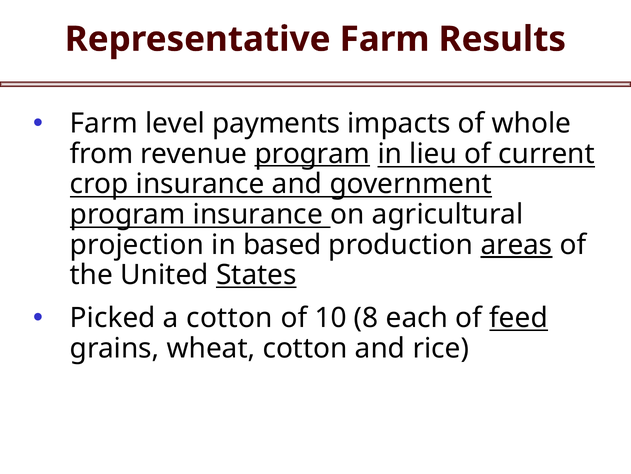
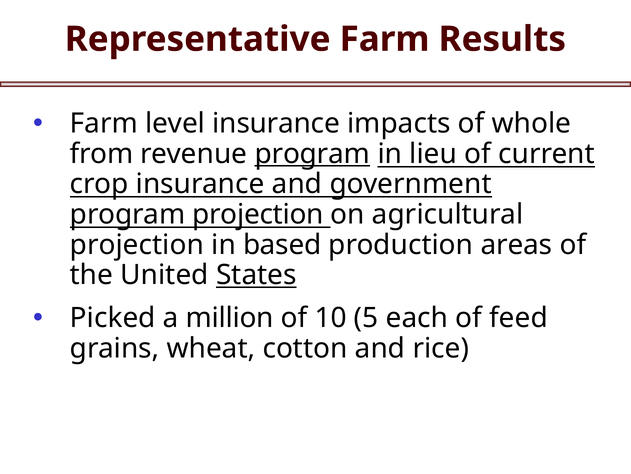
payments: payments -> insurance (276, 123)
program insurance: insurance -> projection (258, 214)
areas underline: present -> none (516, 244)
a cotton: cotton -> million (230, 318)
8: 8 -> 5 (366, 318)
feed underline: present -> none (519, 318)
